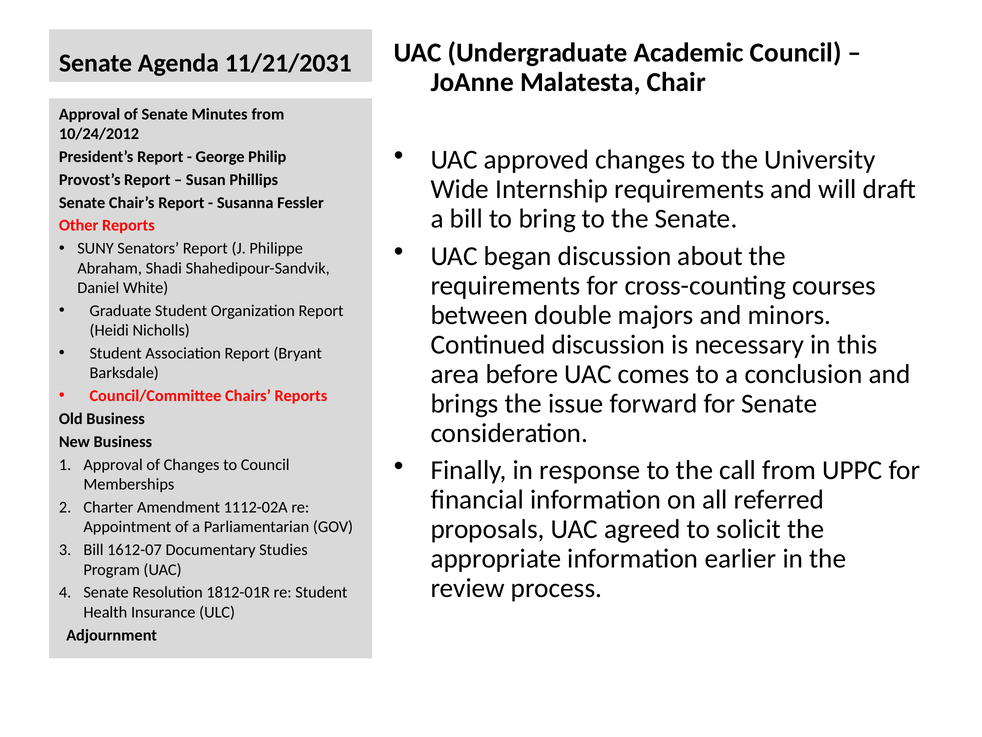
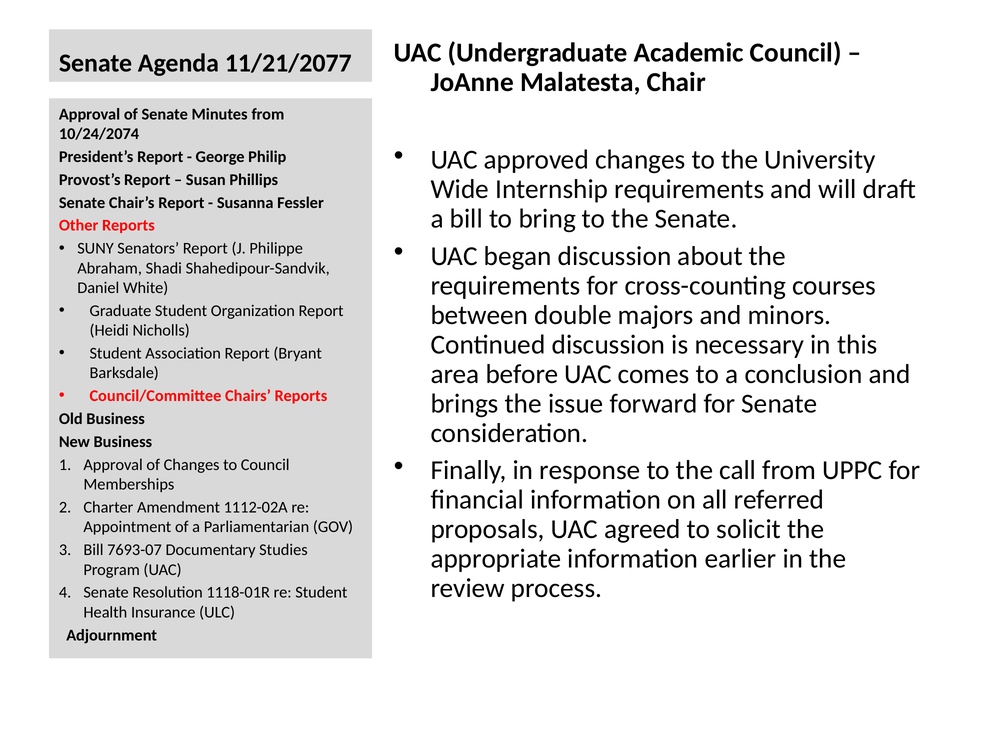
11/21/2031: 11/21/2031 -> 11/21/2077 (288, 63)
10/24/2012: 10/24/2012 -> 10/24/2074 (99, 134)
1612-07: 1612-07 -> 7693-07 (134, 550)
1812-01R: 1812-01R -> 1118-01R (238, 592)
